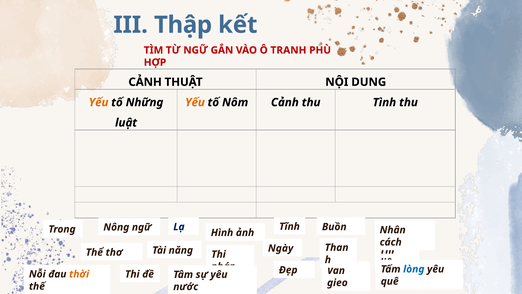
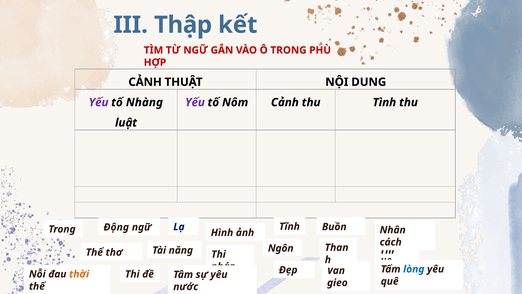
Ô TRANH: TRANH -> TRONG (288, 50)
Yếu colour: orange -> purple (99, 102)
Những: Những -> Nhàng (144, 102)
Yếu colour: orange -> purple (195, 102)
Nông: Nông -> Động (116, 227)
Ngày: Ngày -> Ngôn (281, 248)
